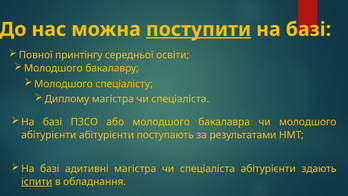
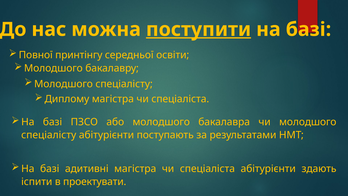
абітурієнти: абітурієнти -> спеціалісту (49, 135)
іспити underline: present -> none (37, 181)
обладнання: обладнання -> проектувати (95, 181)
